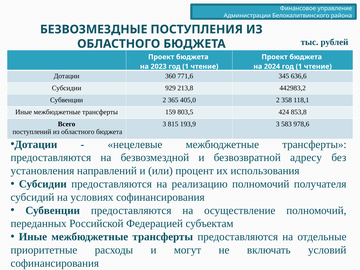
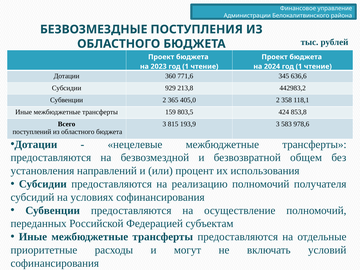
адресу: адресу -> общем (306, 158)
